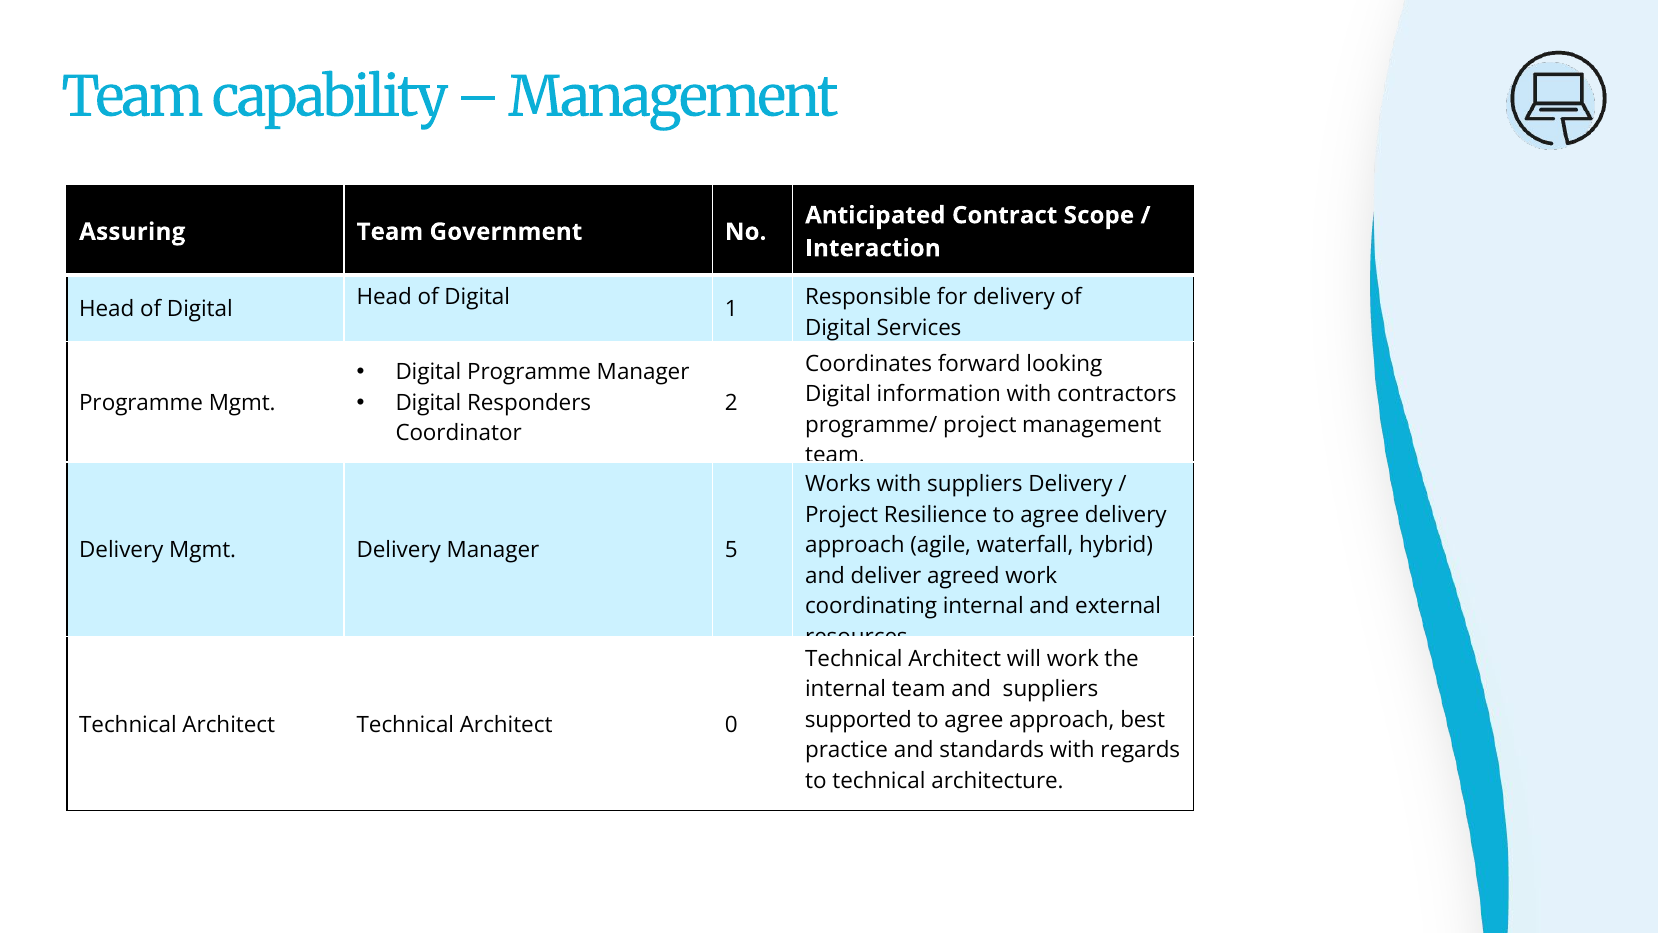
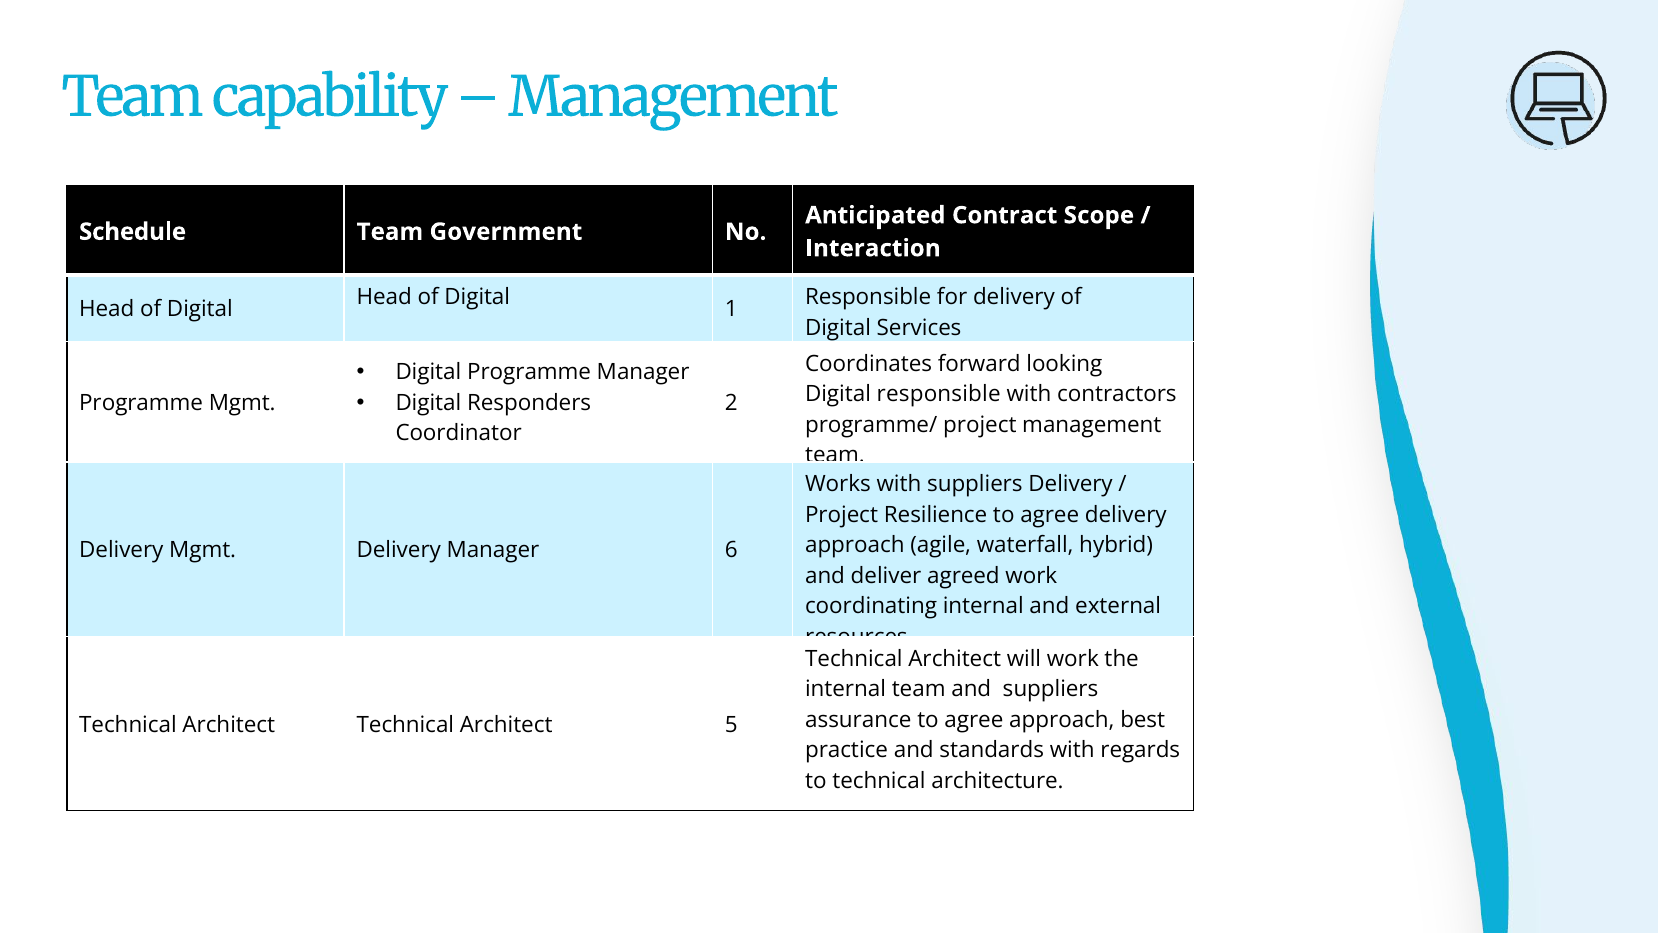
Assuring: Assuring -> Schedule (133, 232)
Digital information: information -> responsible (939, 394)
5: 5 -> 6 (731, 550)
supported: supported -> assurance (858, 719)
0: 0 -> 5 (731, 724)
